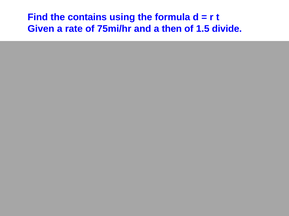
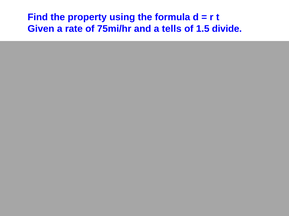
contains: contains -> property (87, 17)
then: then -> tells (172, 29)
